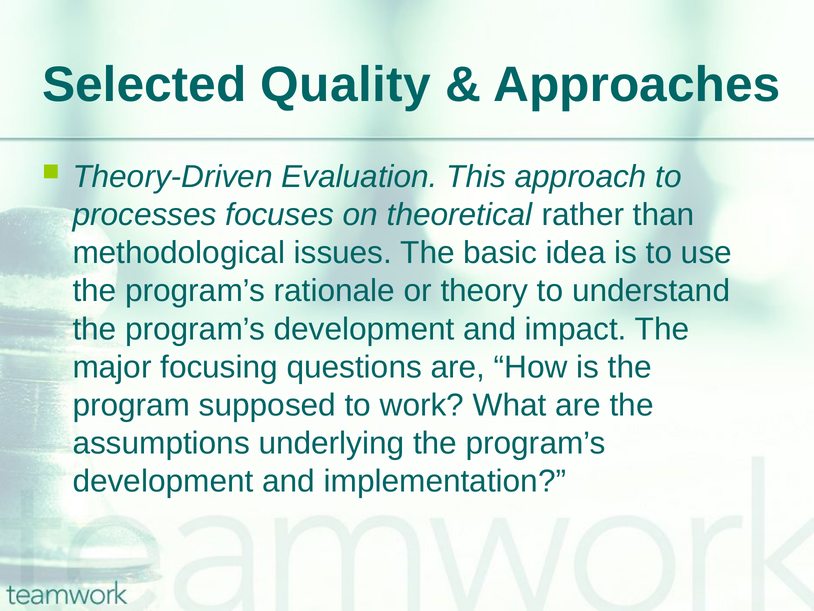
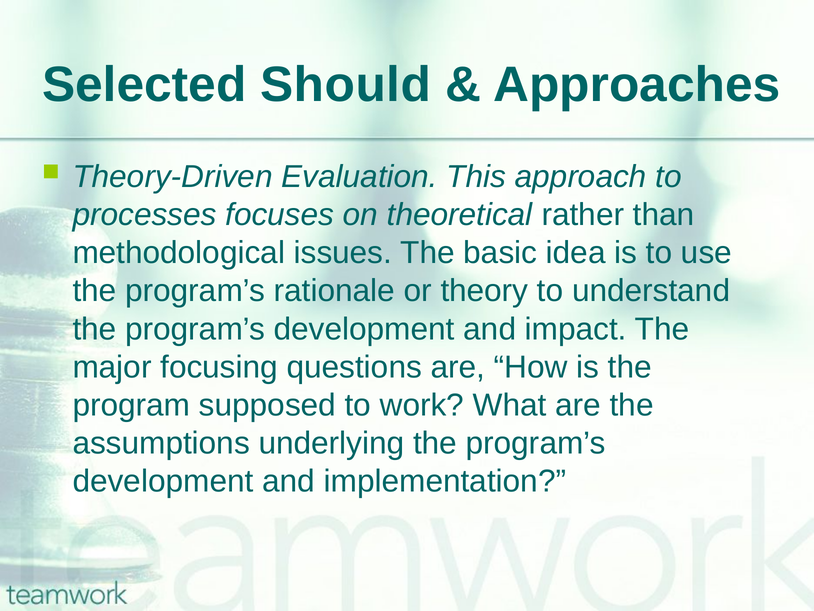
Quality: Quality -> Should (346, 85)
